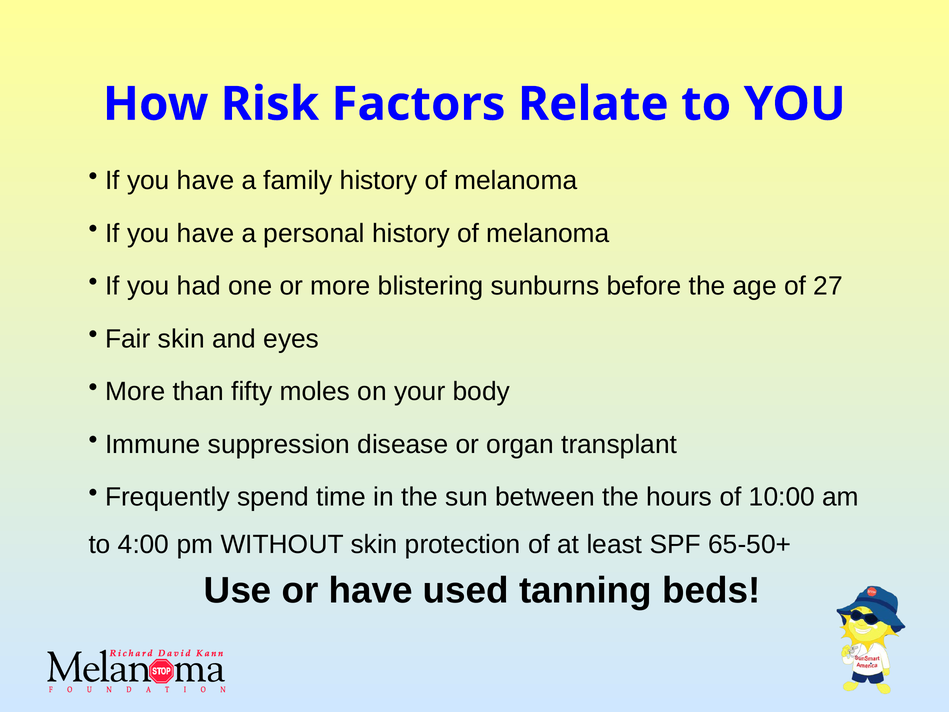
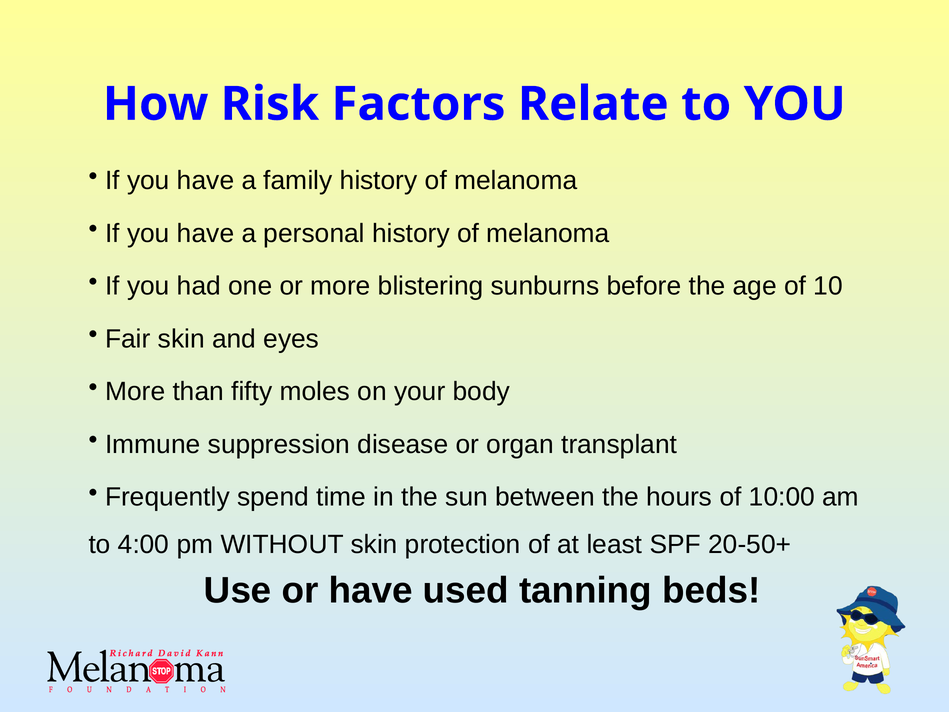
27: 27 -> 10 (828, 286)
65-50+: 65-50+ -> 20-50+ (750, 544)
